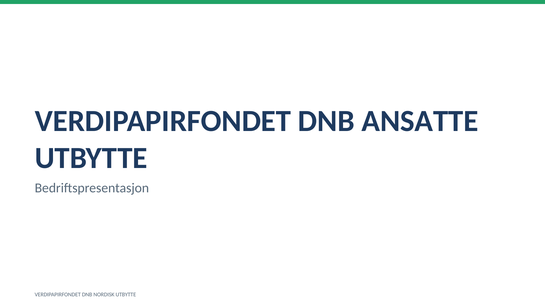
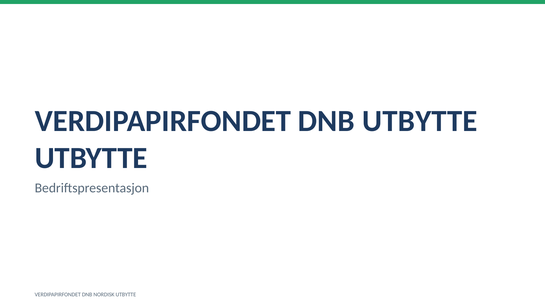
DNB ANSATTE: ANSATTE -> UTBYTTE (420, 121)
